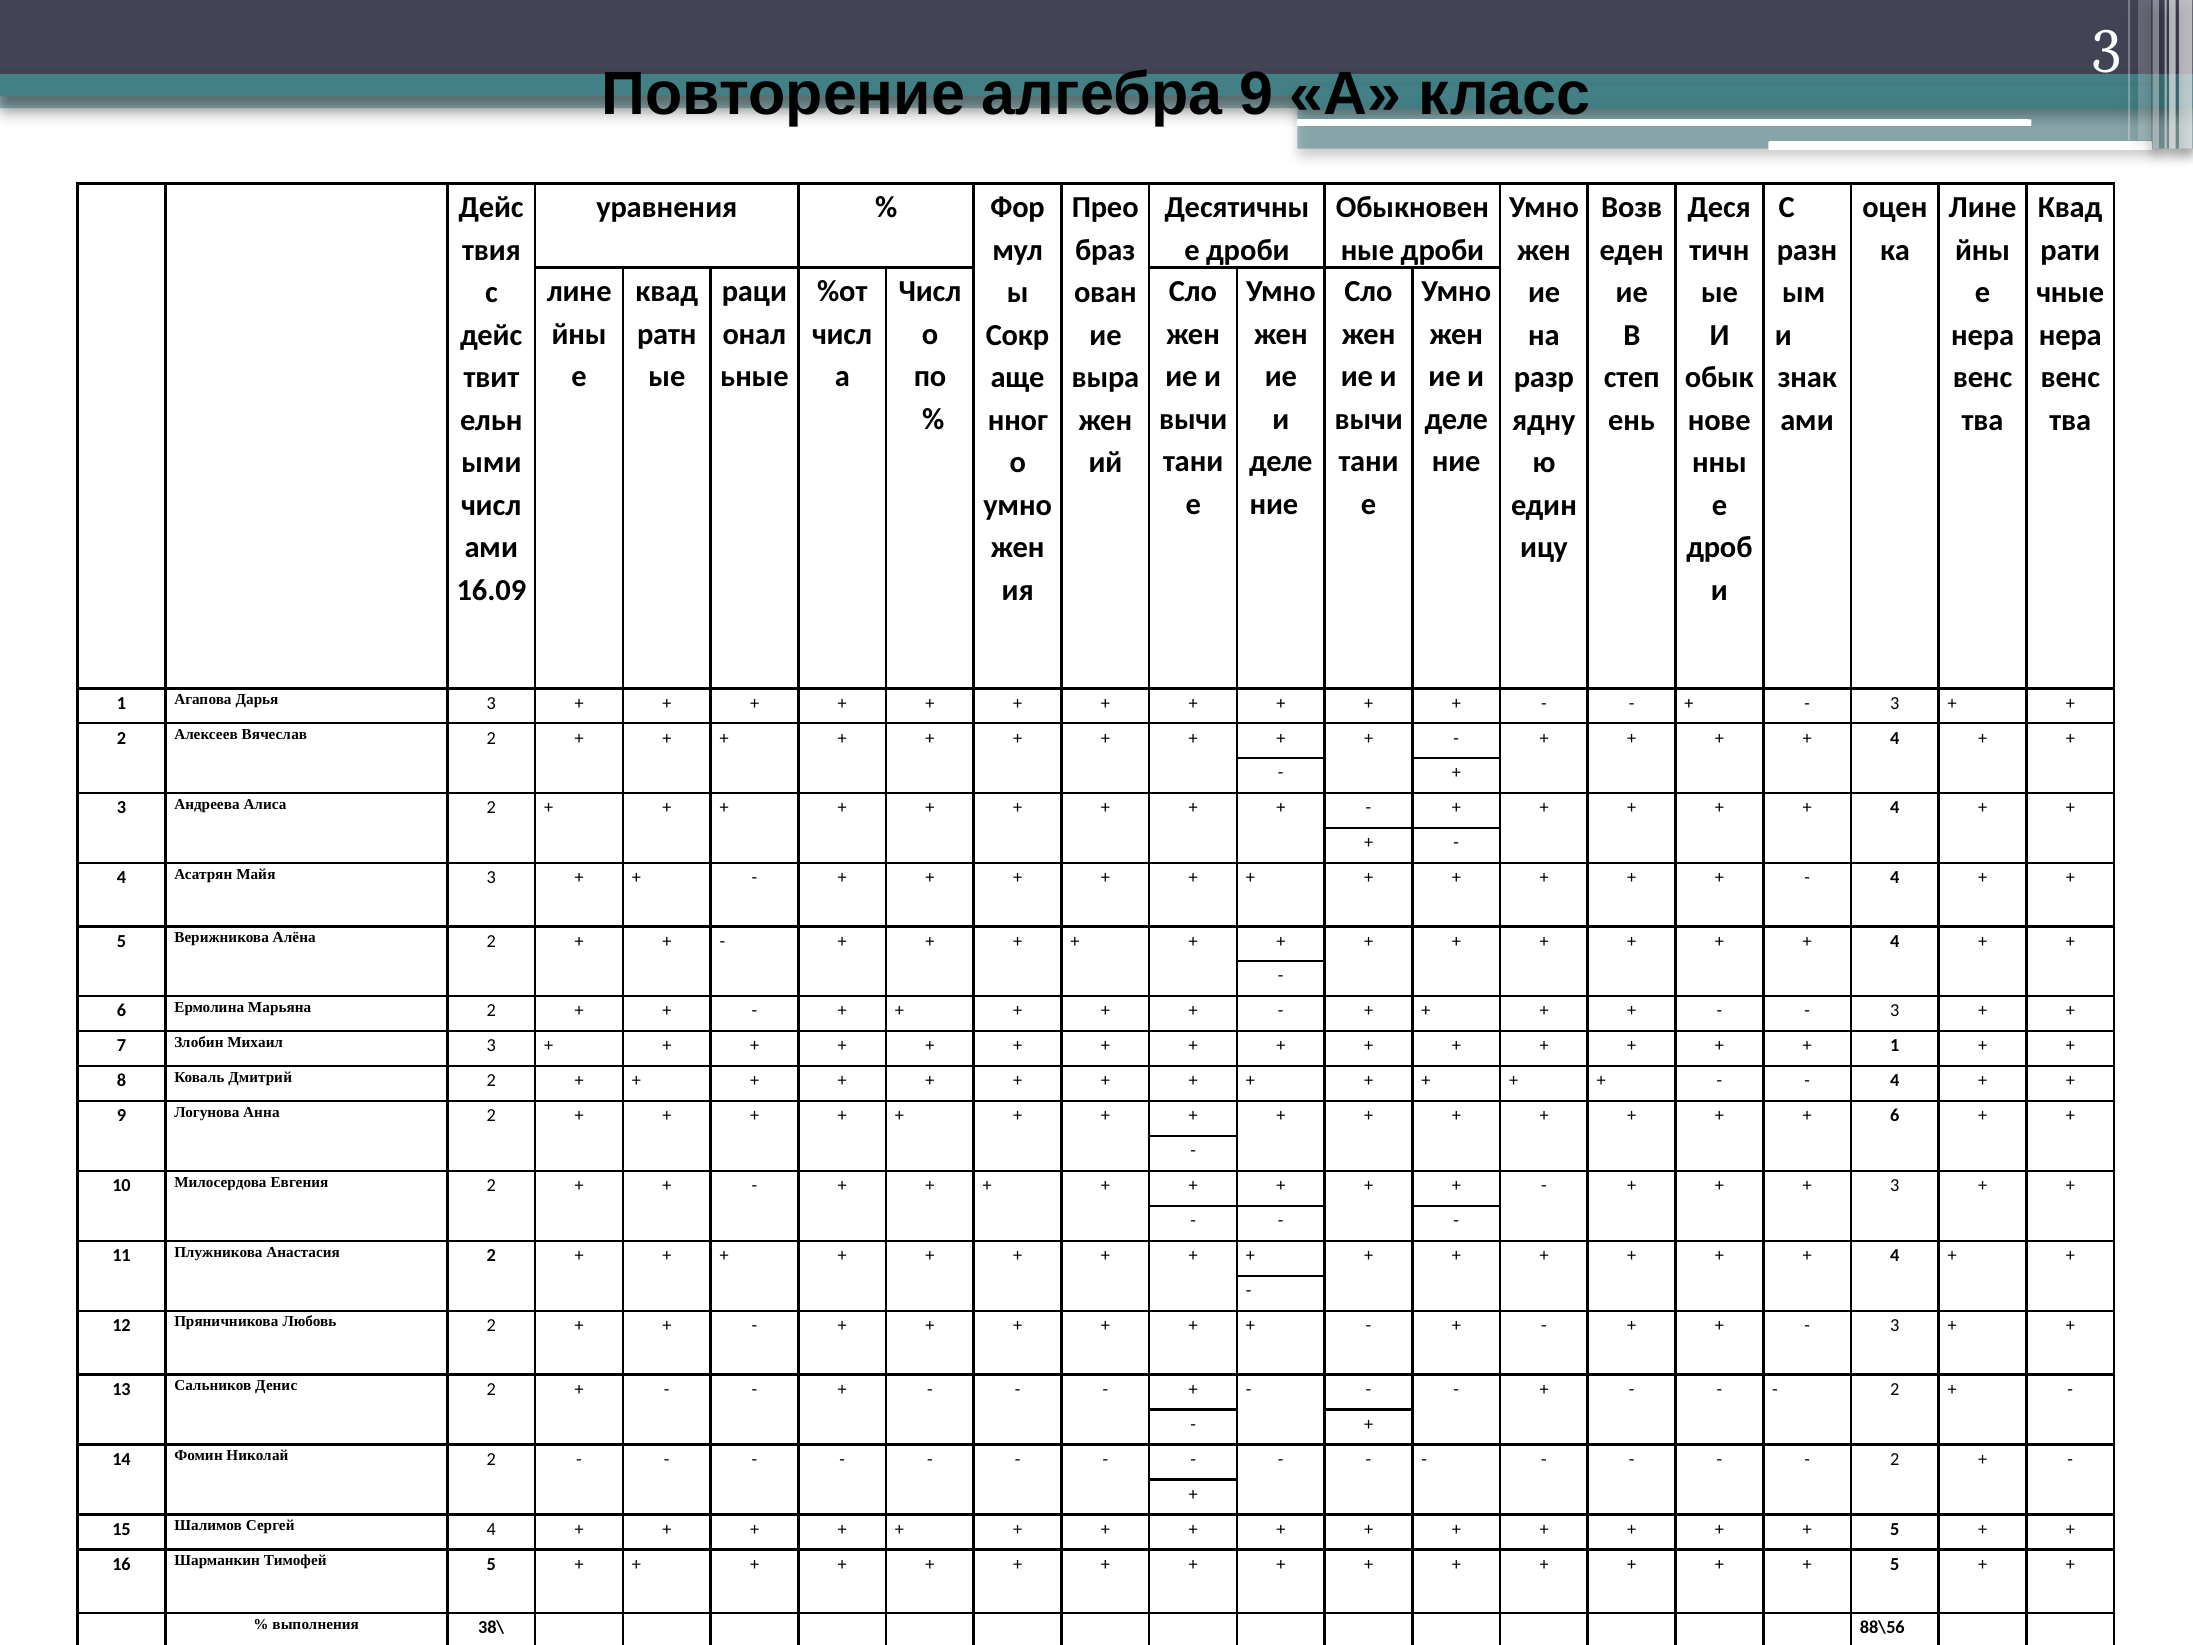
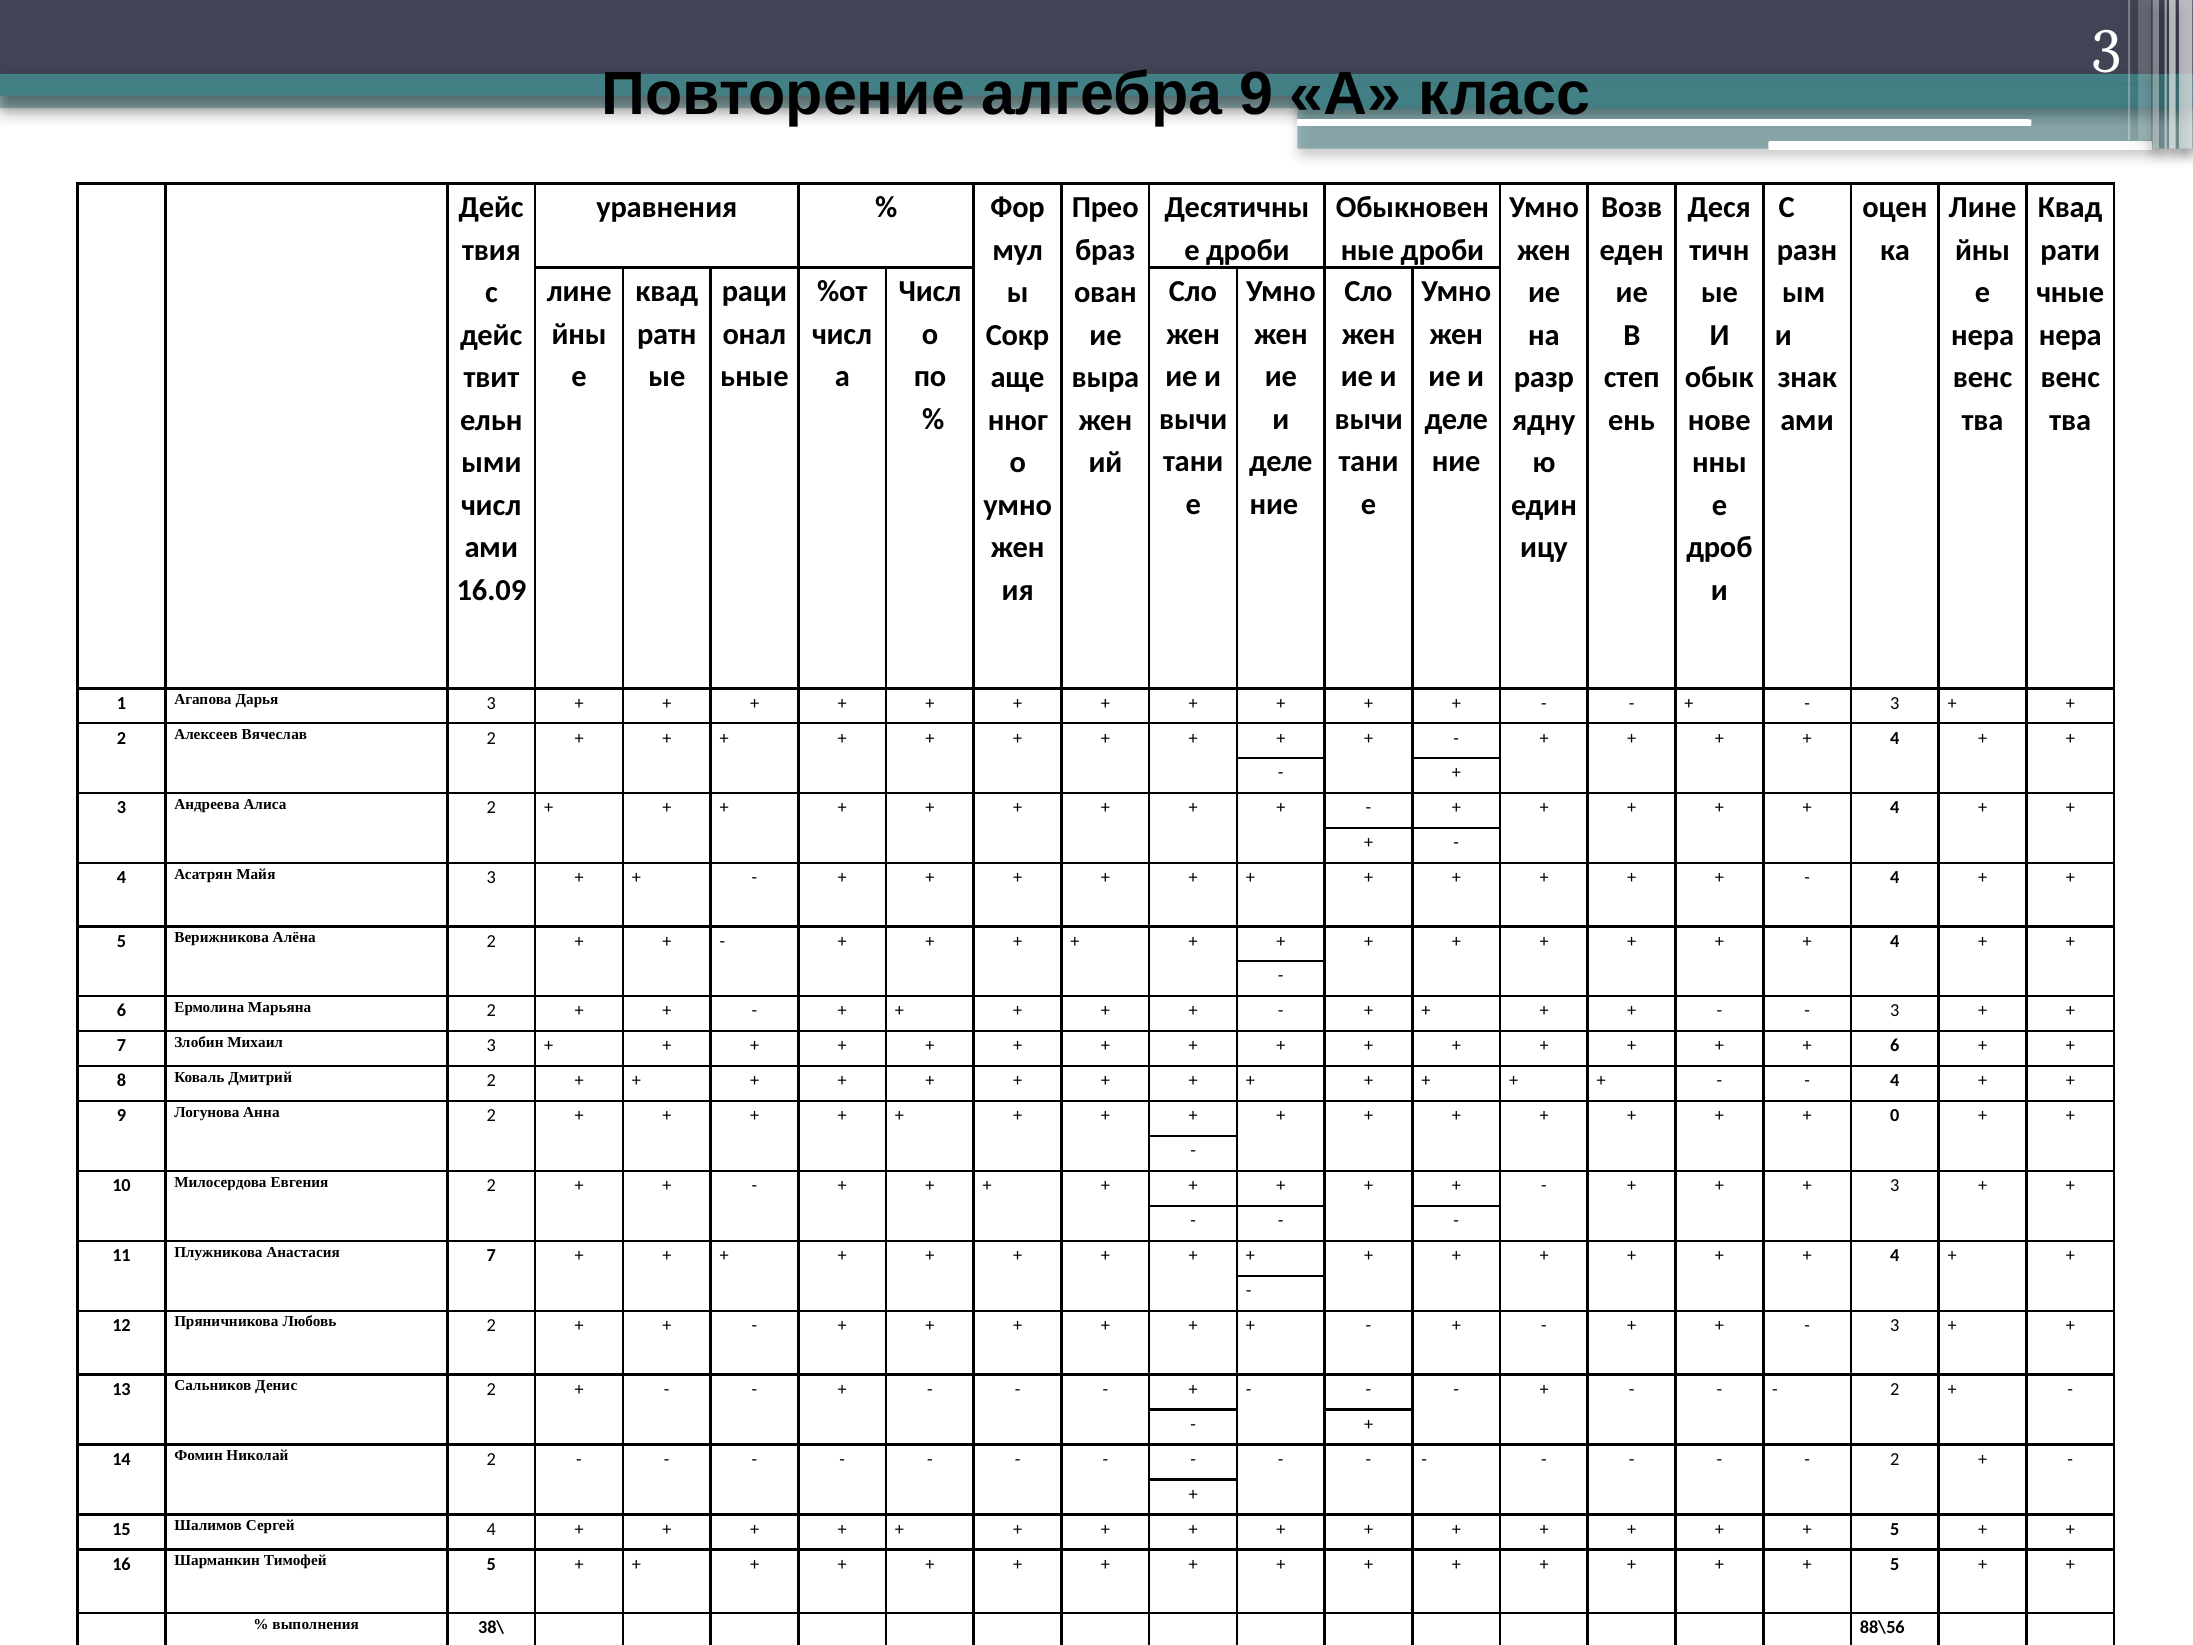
1: 1 -> 6 (1895, 1046)
6: 6 -> 0 (1895, 1116)
Анастасия 2: 2 -> 7 (491, 1256)
